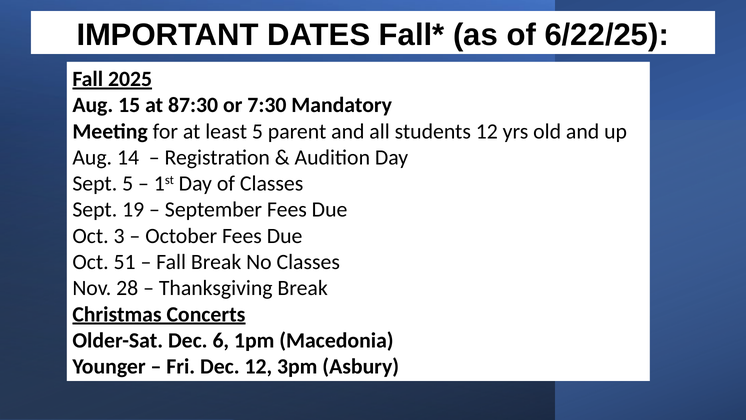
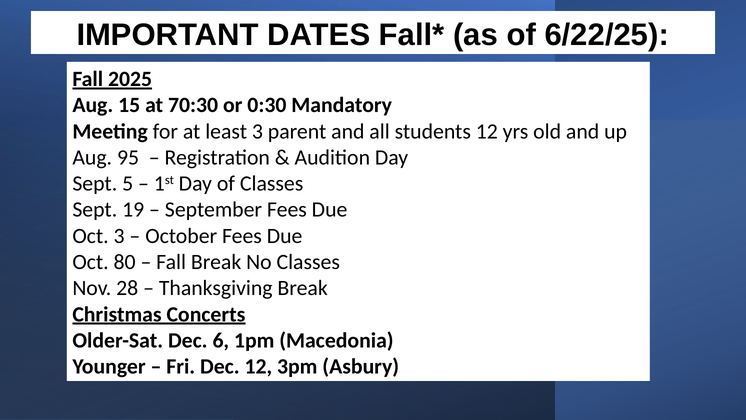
87:30: 87:30 -> 70:30 (193, 105)
7:30: 7:30 -> 0:30 (267, 105)
least 5: 5 -> 3 (258, 131)
14: 14 -> 95 (128, 157)
51: 51 -> 80 (125, 262)
